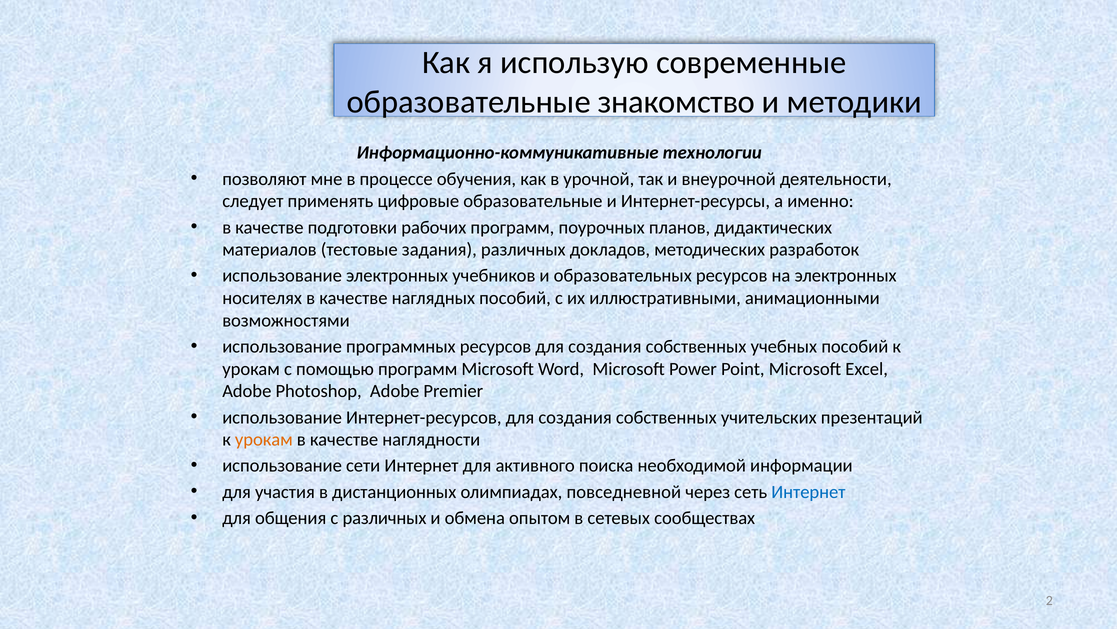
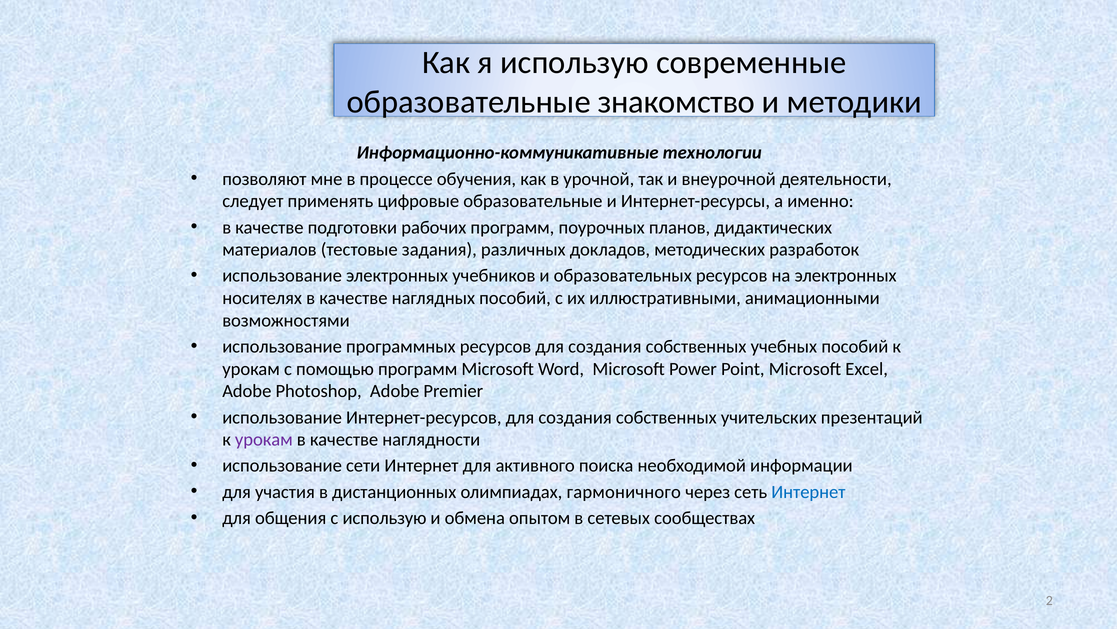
урокам colour: orange -> purple (264, 439)
повседневной: повседневной -> гармоничного (624, 491)
с различных: различных -> использую (385, 517)
